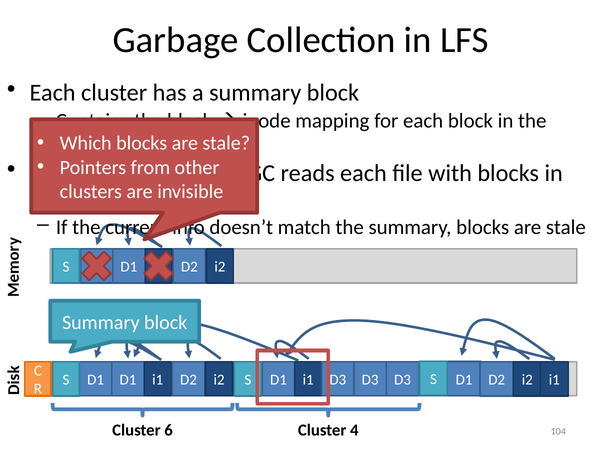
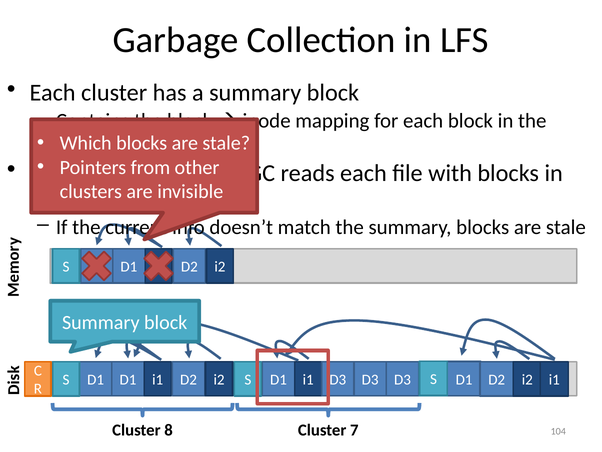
6: 6 -> 8 (169, 430)
4: 4 -> 7 (354, 430)
